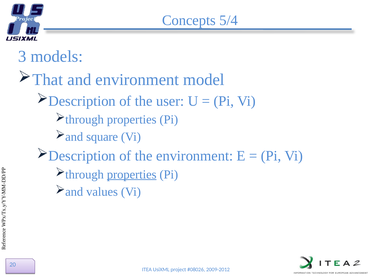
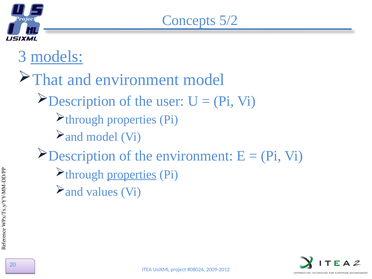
5/4: 5/4 -> 5/2 (229, 20)
models underline: none -> present (57, 57)
square: square -> model (102, 137)
